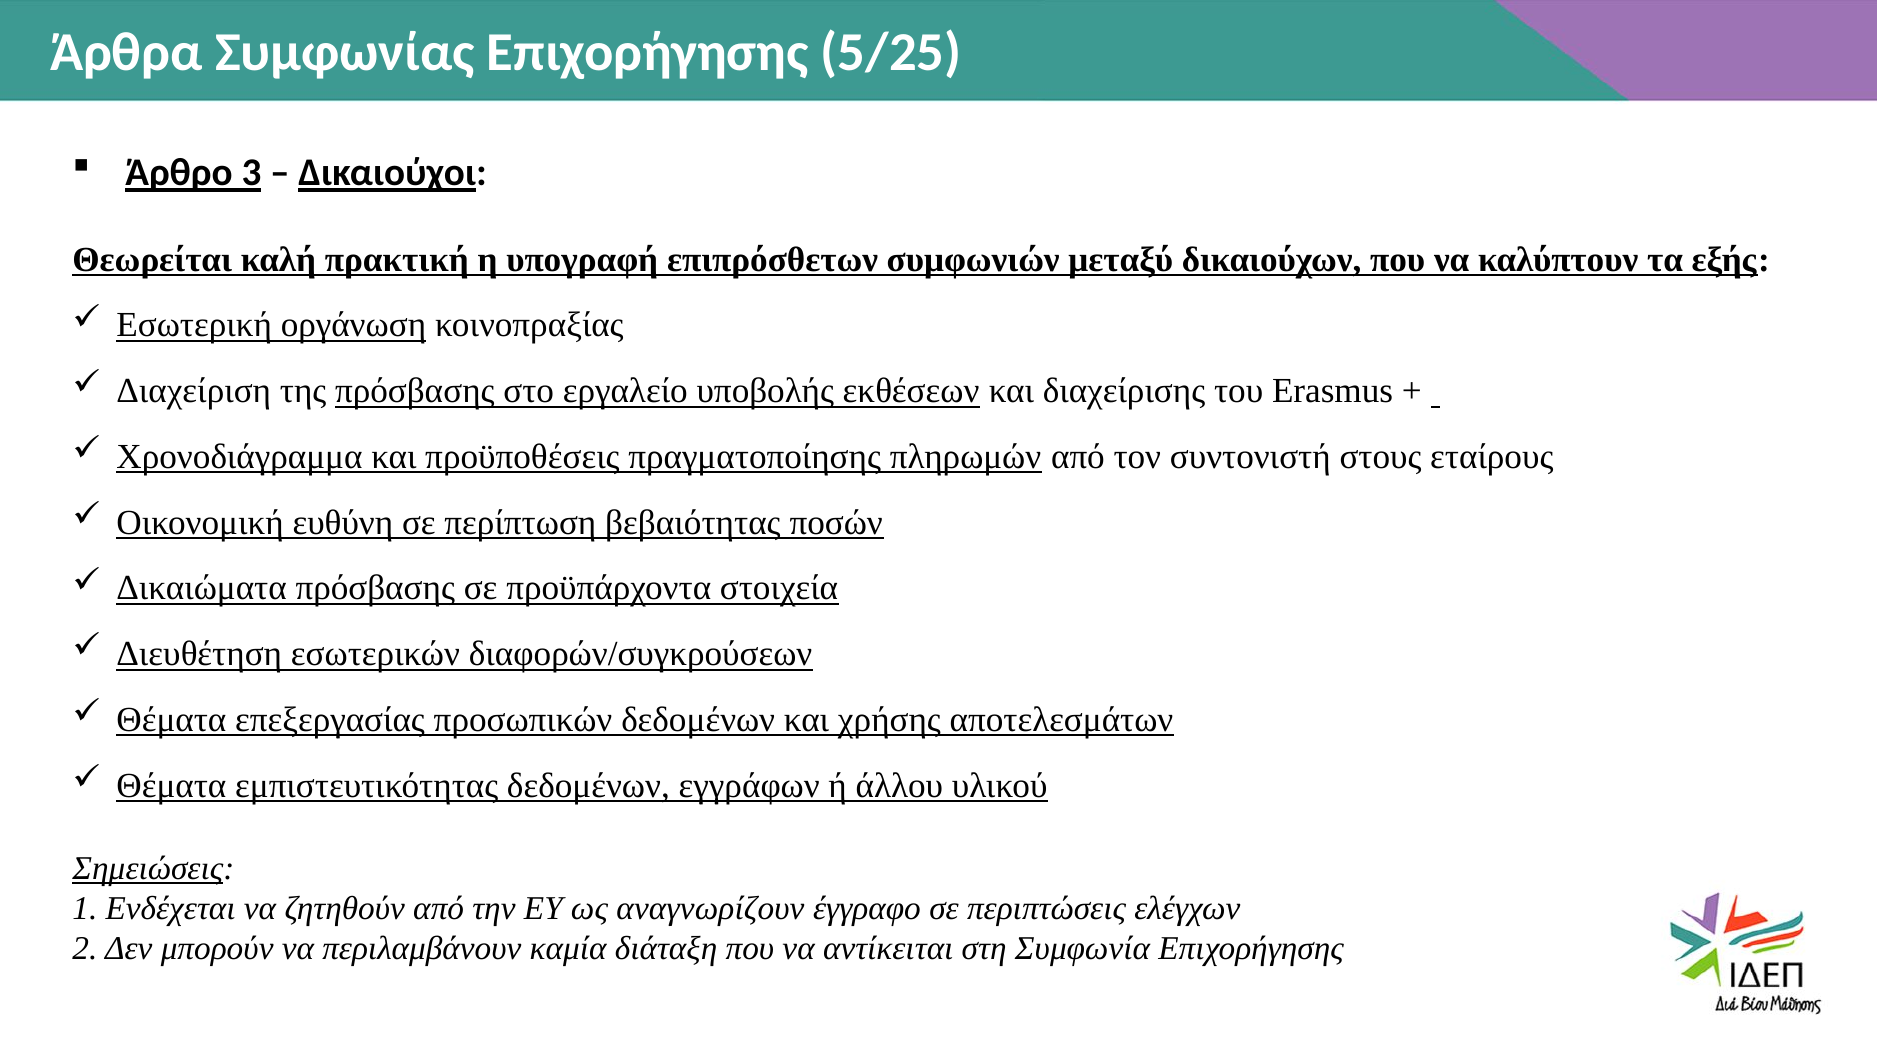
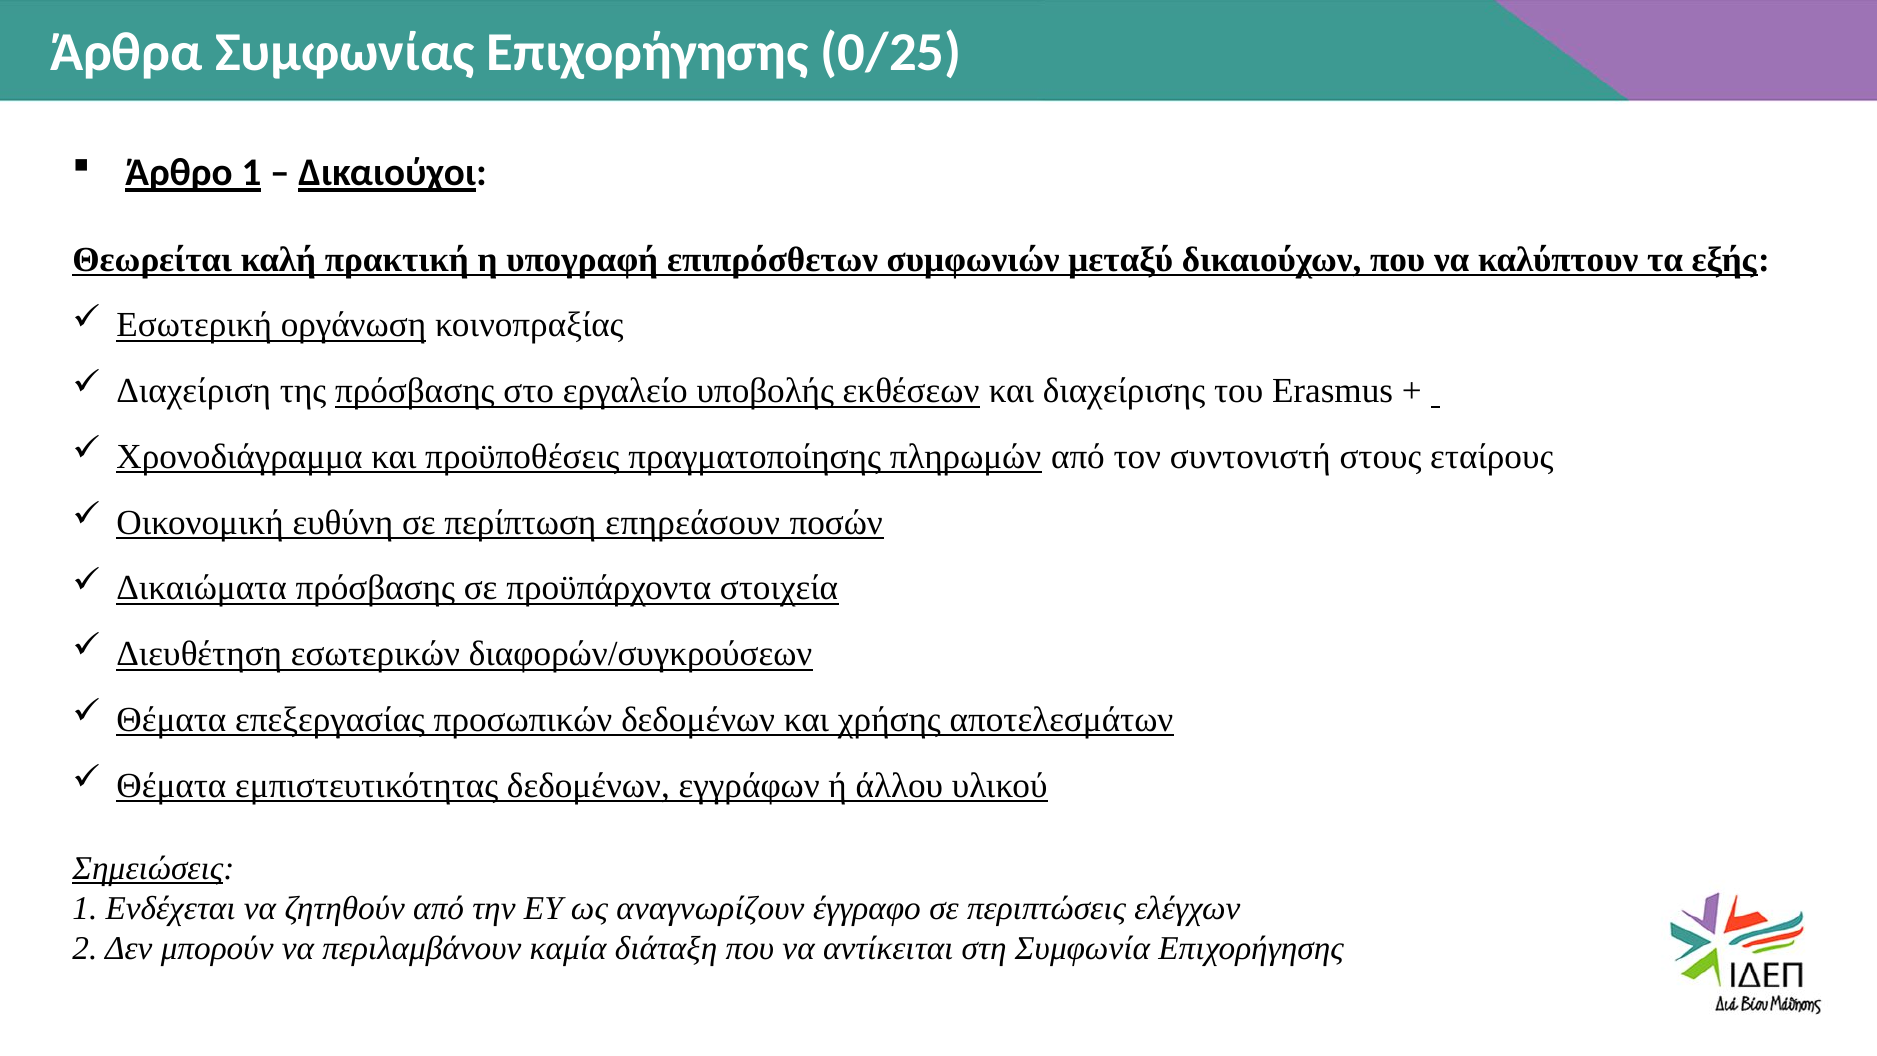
5/25: 5/25 -> 0/25 (891, 52)
Άρθρο 3: 3 -> 1 (252, 173)
βεβαιότητας: βεβαιότητας -> επηρεάσουν (693, 522)
